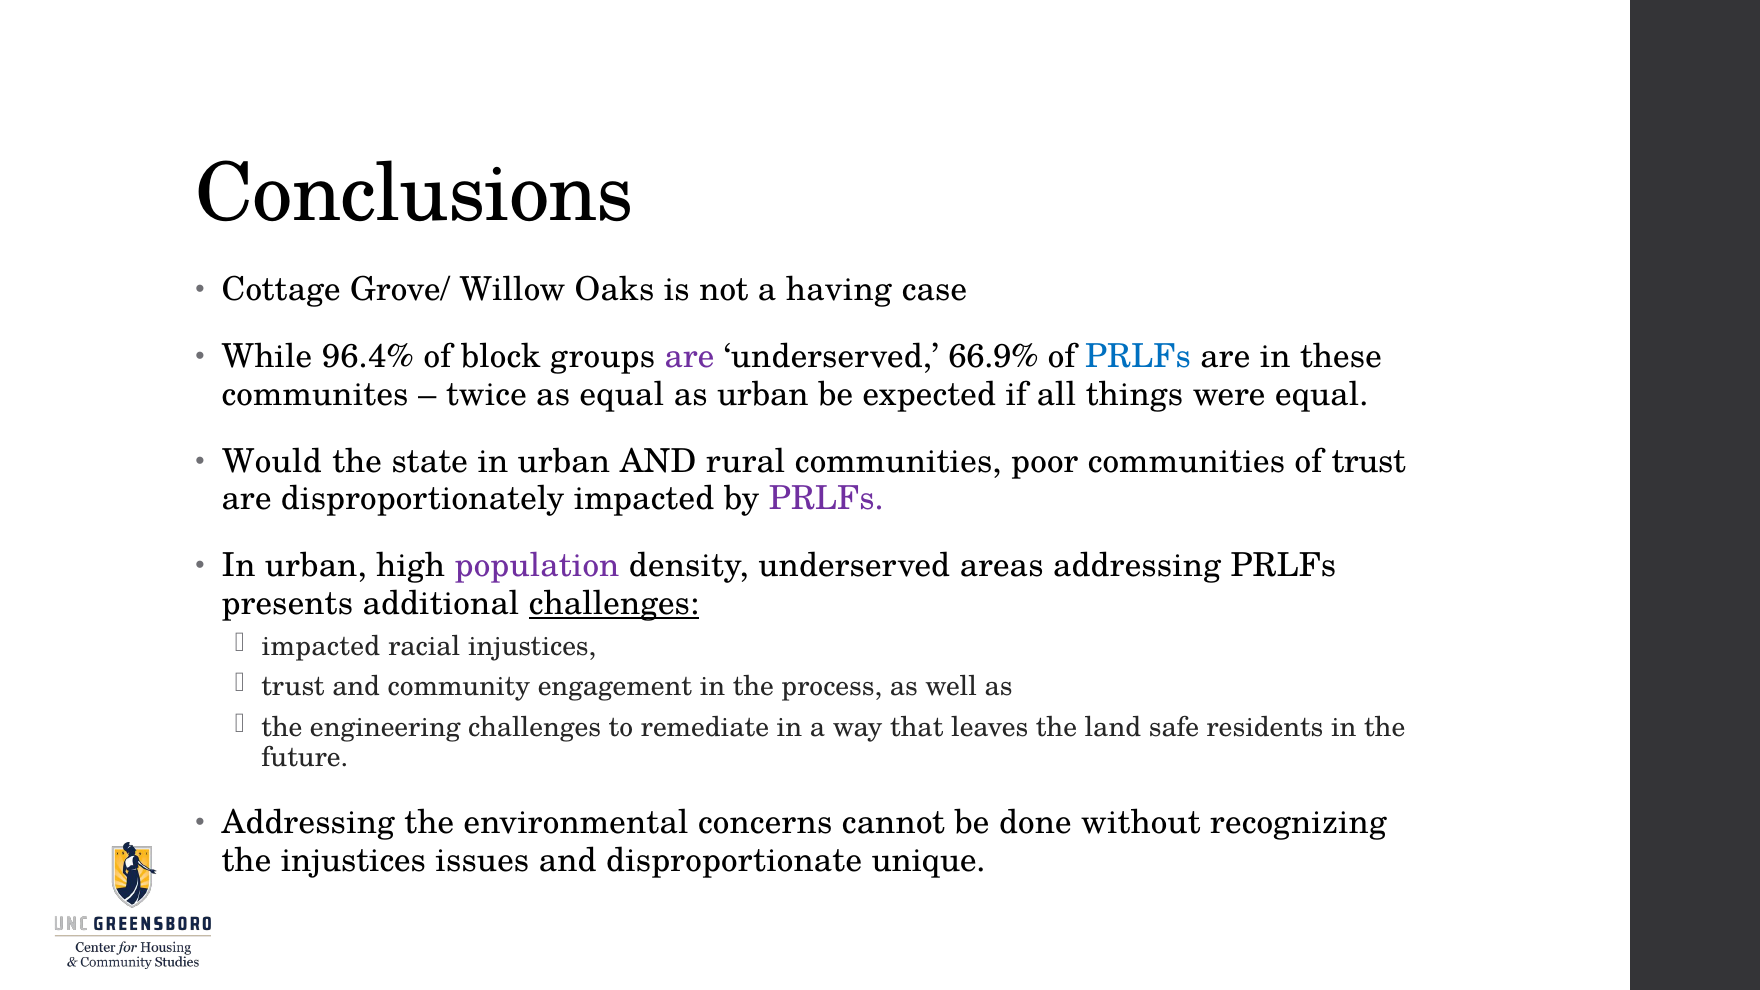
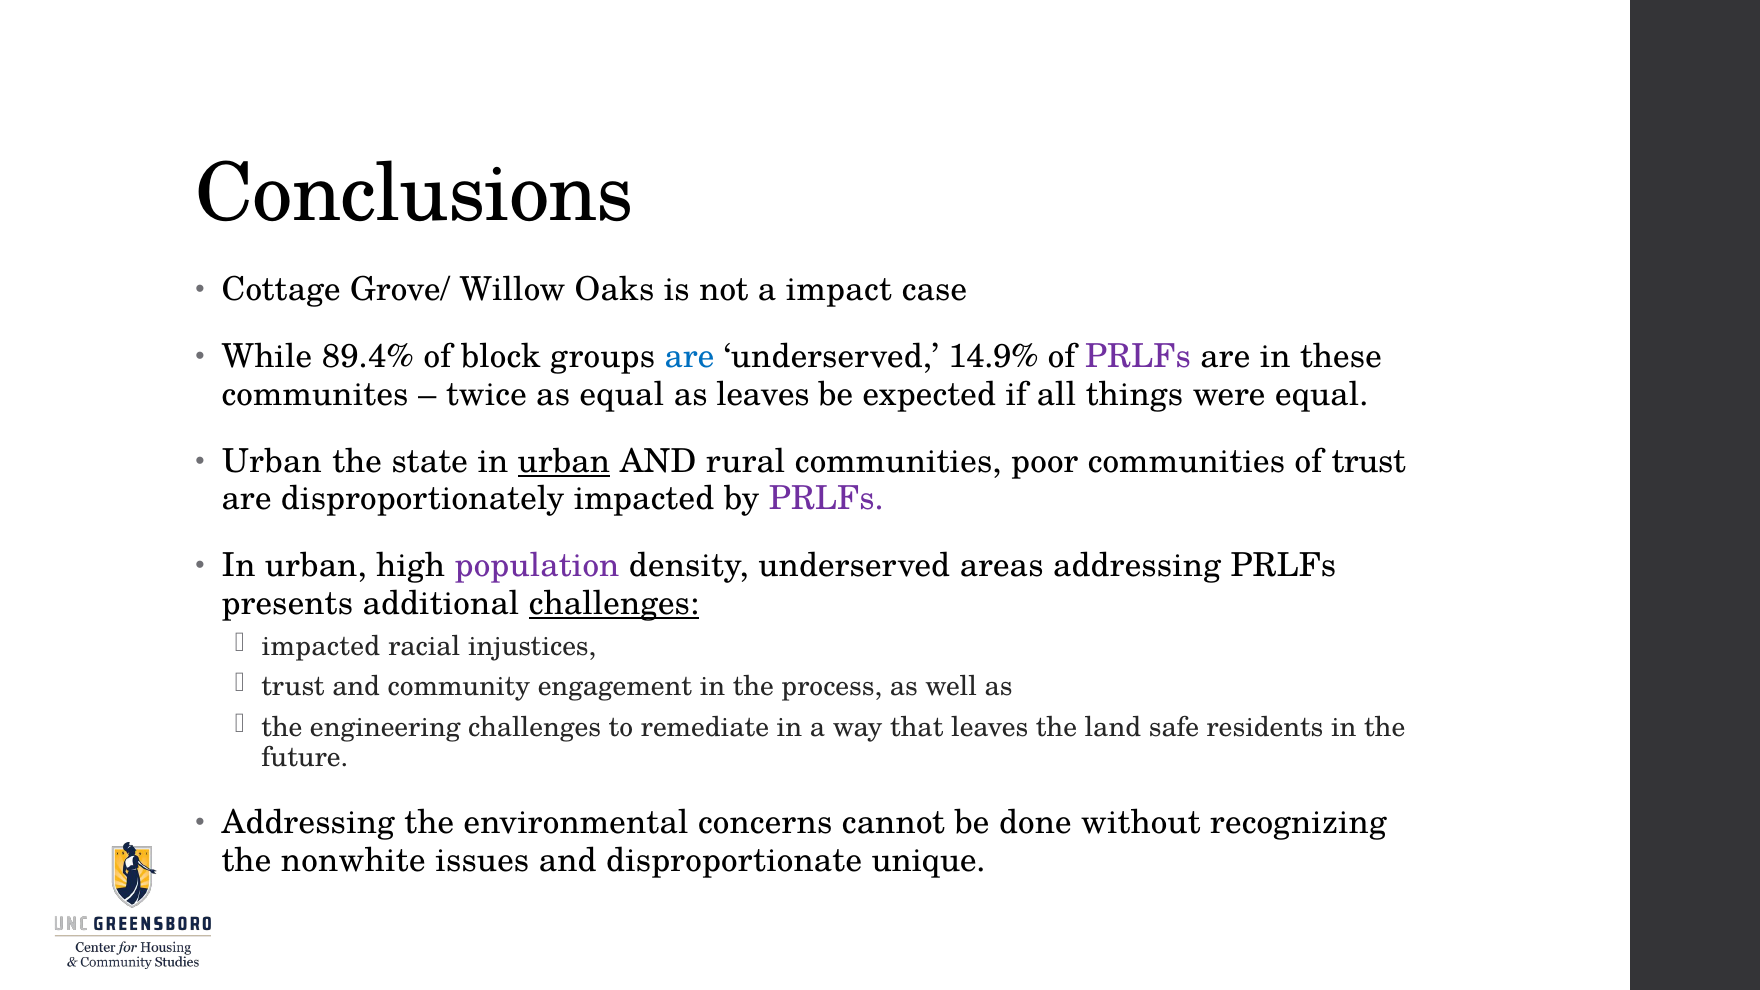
having: having -> impact (839, 290)
96.4%: 96.4% -> 89.4% (368, 357)
are colour: purple -> blue (689, 357)
66.9%: 66.9% -> 14.9% (994, 357)
PRLFs colour: blue -> purple (1138, 357)
as urban: urban -> leaves (763, 394)
Would: Would -> Urban (272, 461)
urban underline: none -> present (564, 461)
the injustices: injustices -> nonwhite (353, 860)
